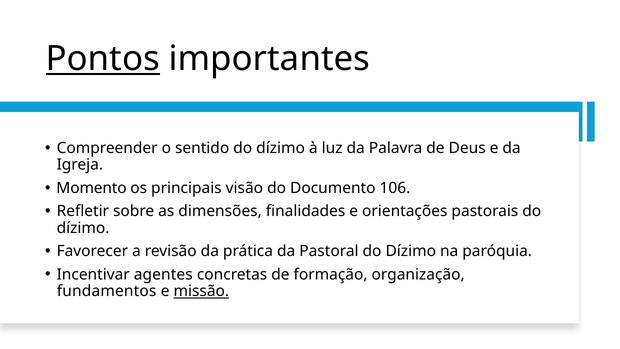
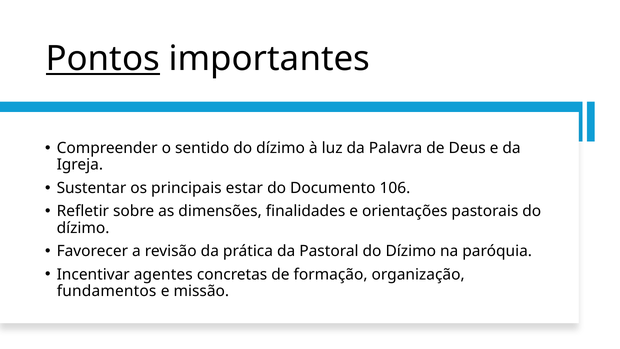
Momento: Momento -> Sustentar (91, 188)
visão: visão -> estar (244, 188)
missão underline: present -> none (201, 291)
